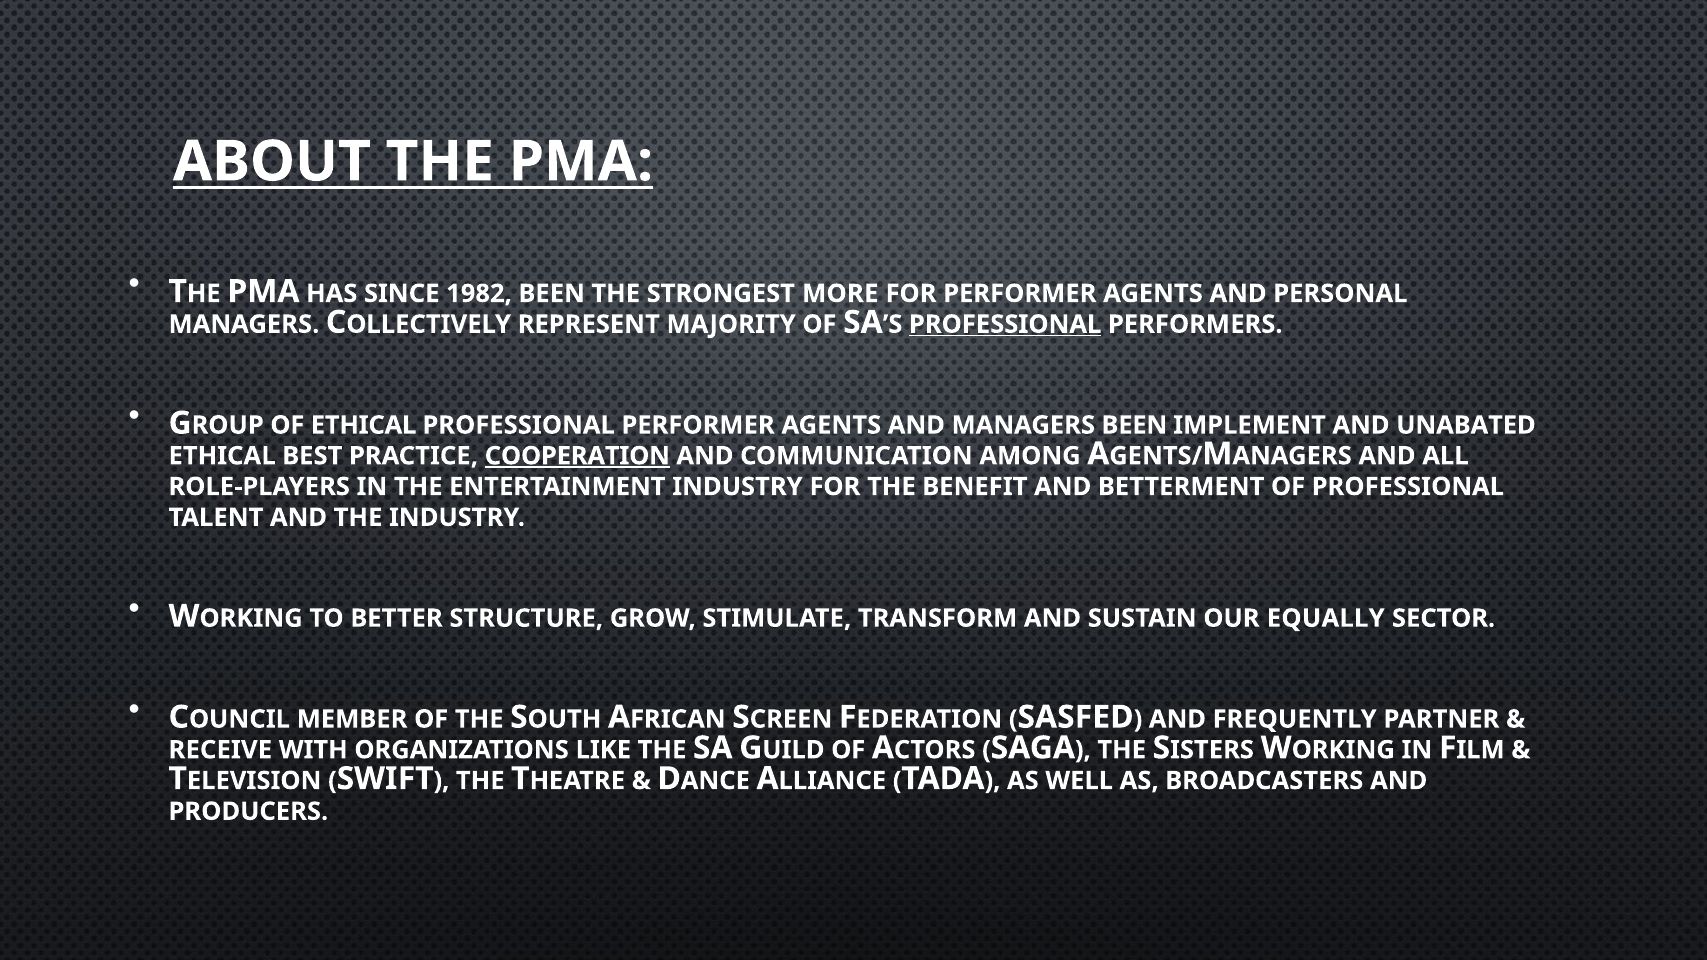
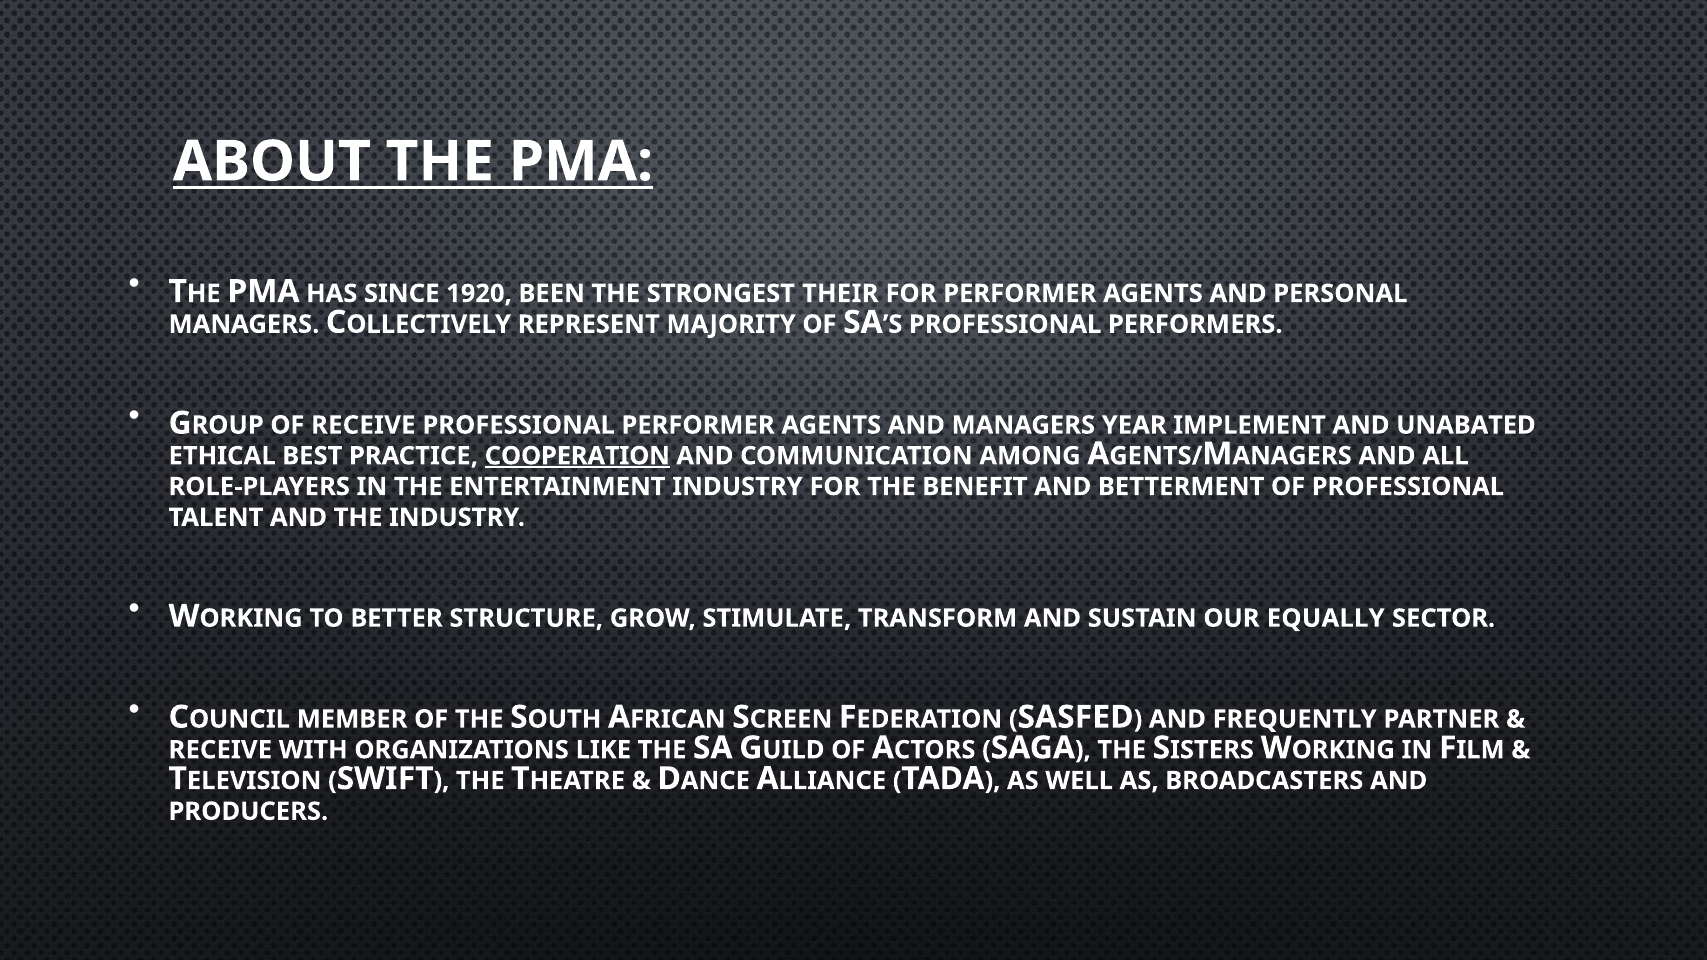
1982: 1982 -> 1920 (479, 294)
MORE: MORE -> THEIR (840, 294)
PROFESSIONAL underline: present -> none (1005, 324)
OF ETHICAL: ETHICAL -> RECEIVE (363, 425)
MANAGERS BEEN: BEEN -> YEAR (1134, 425)
